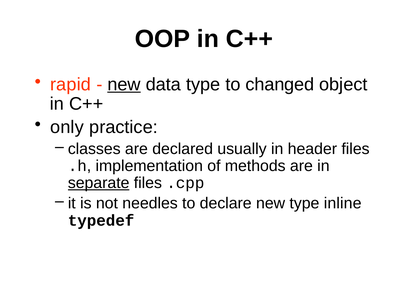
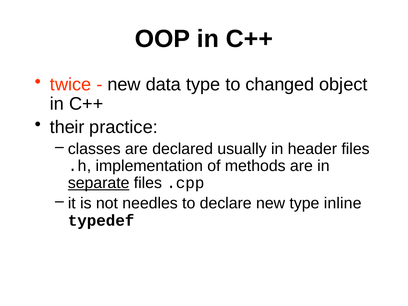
rapid: rapid -> twice (71, 84)
new underline: present -> none (124, 84)
only: only -> their (67, 127)
